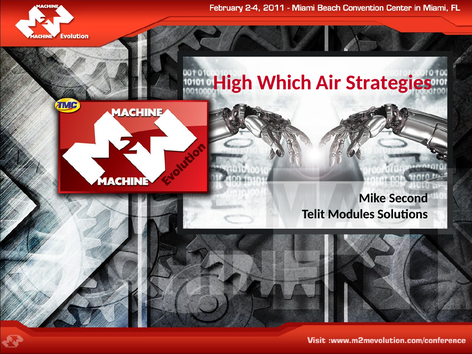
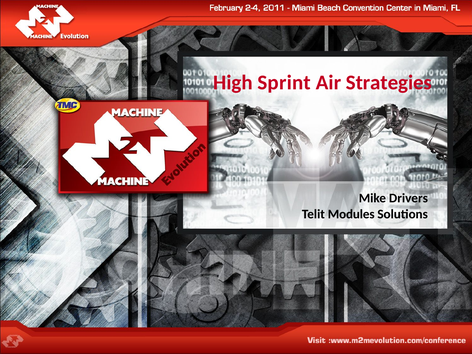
Which: Which -> Sprint (284, 83)
Second: Second -> Drivers (408, 198)
